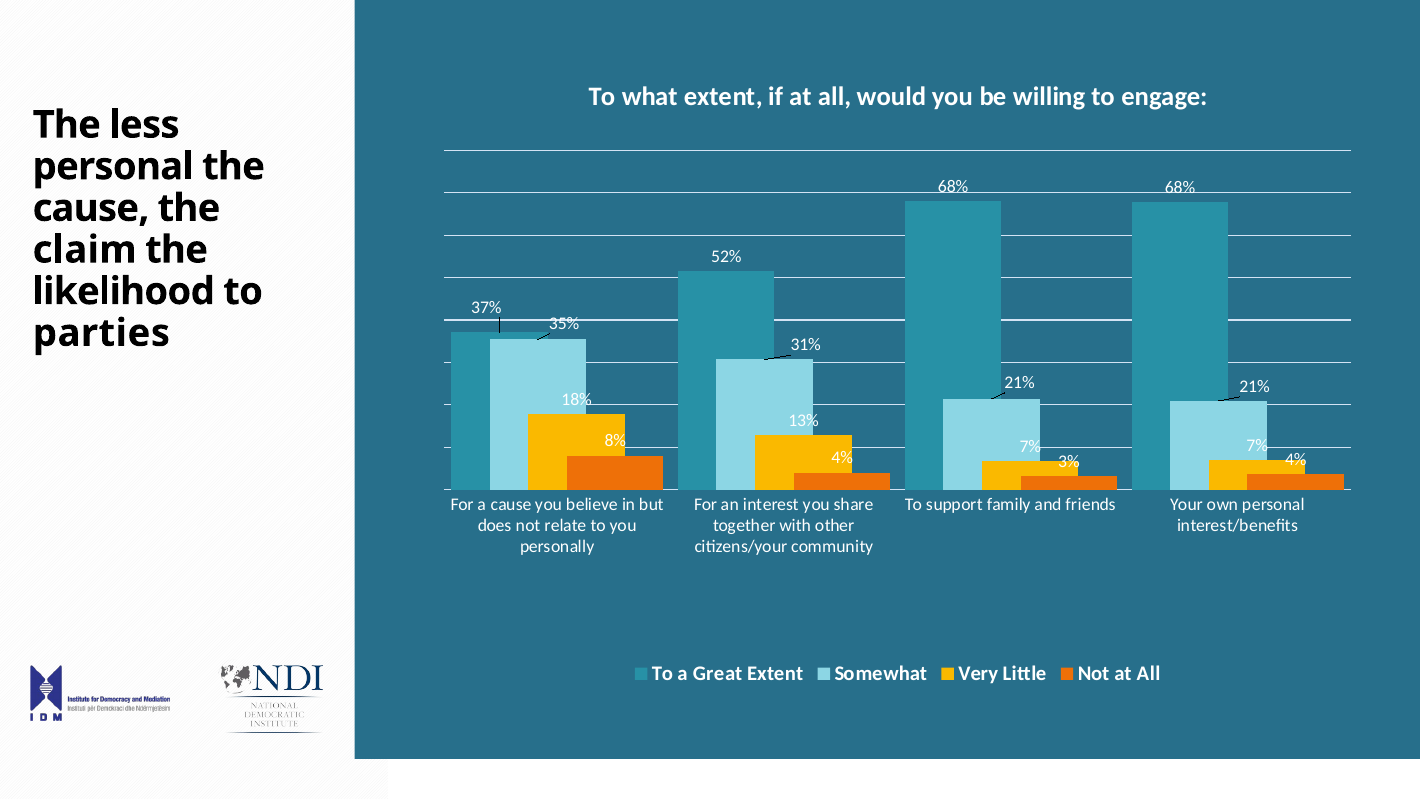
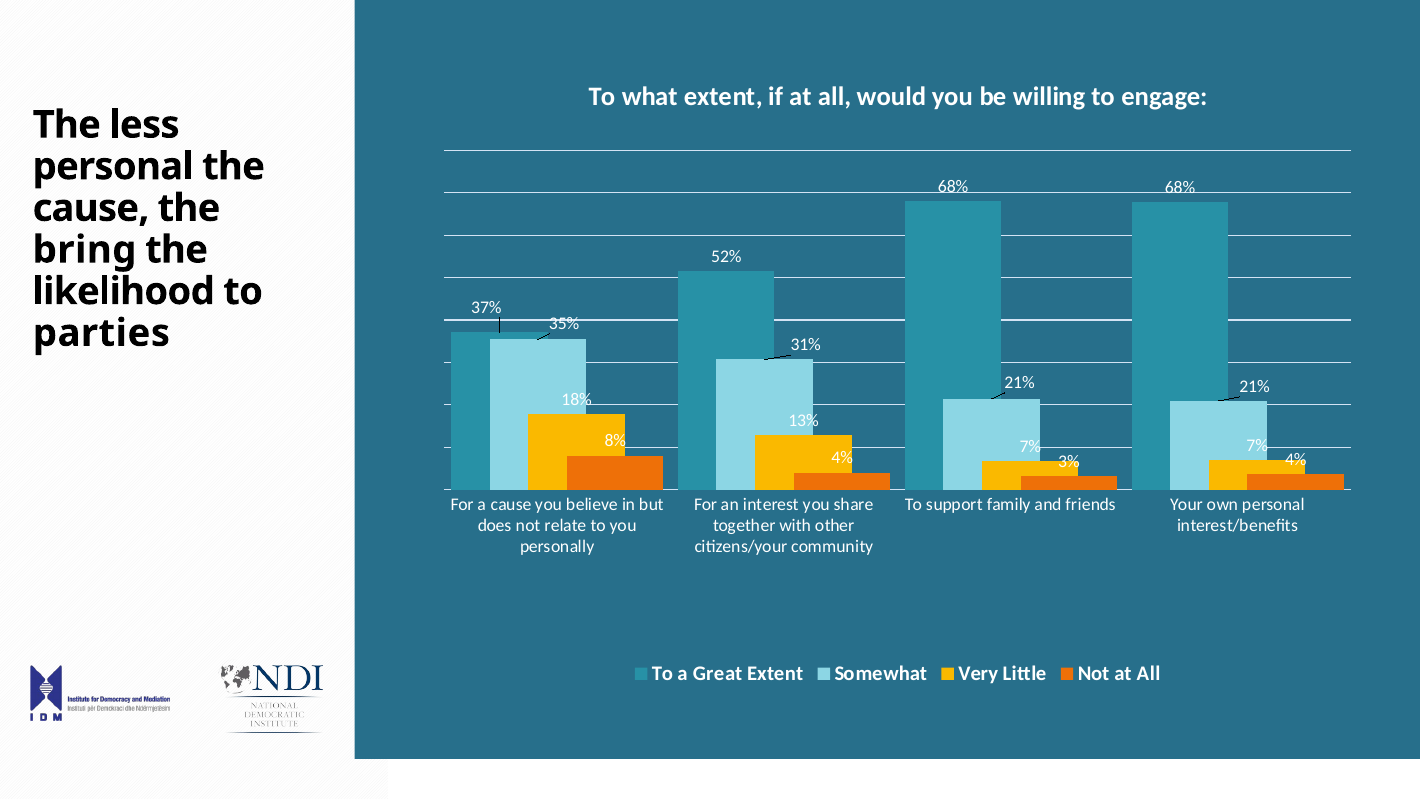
claim: claim -> bring (85, 250)
